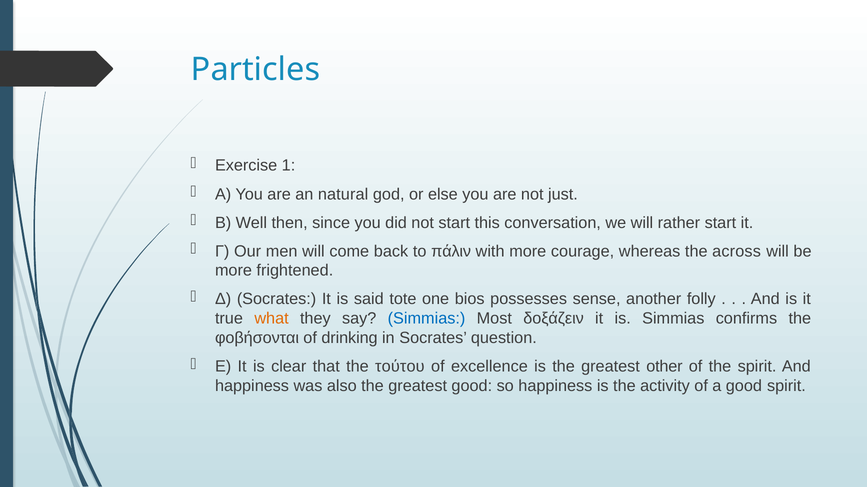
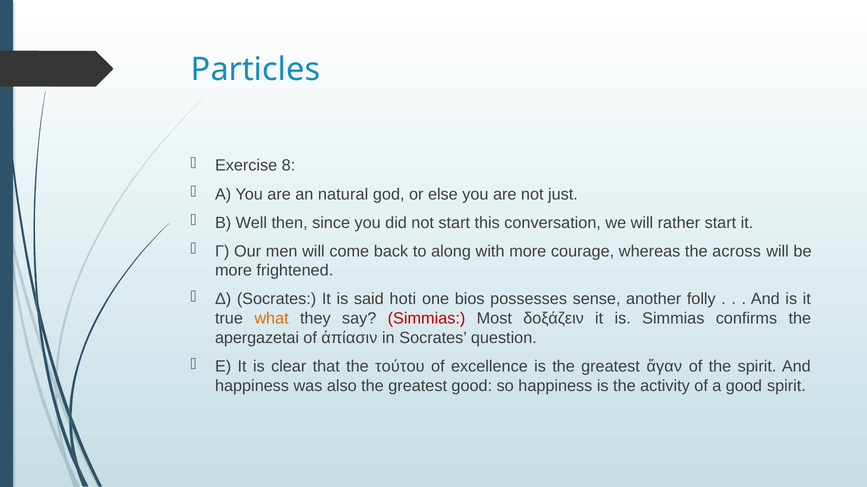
1: 1 -> 8 (288, 166)
πάλιν: πάλιν -> along (451, 252)
tote: tote -> hoti (403, 300)
Simmias colour: blue -> red (427, 319)
φοβήσονται: φοβήσονται -> apergazetai (257, 339)
drinking: drinking -> ἀπίασιν (349, 339)
other: other -> ἄγαν (664, 367)
